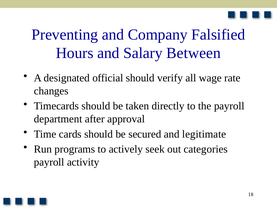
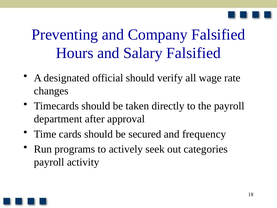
Salary Between: Between -> Falsified (194, 53)
legitimate: legitimate -> frequency (204, 134)
